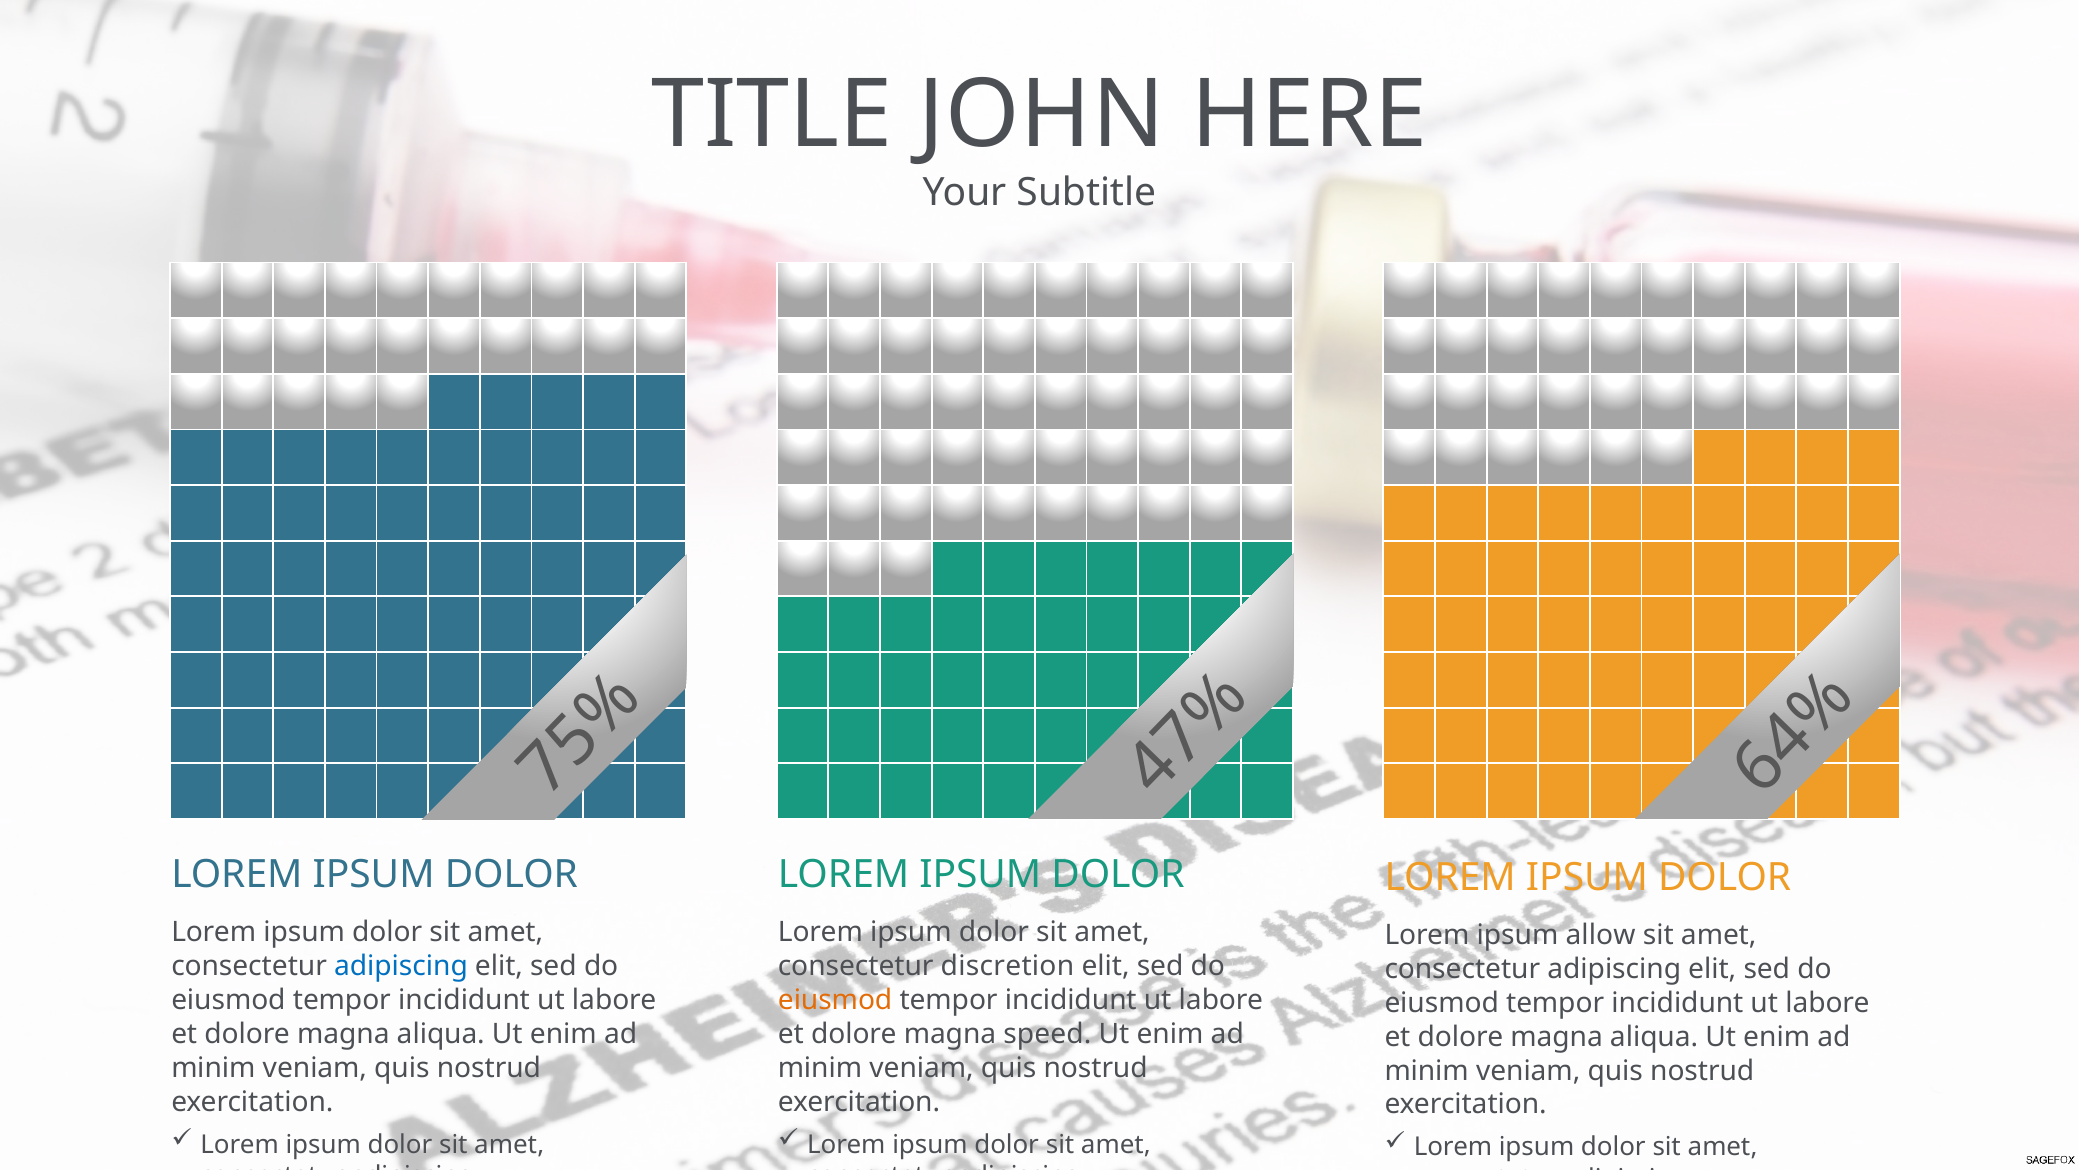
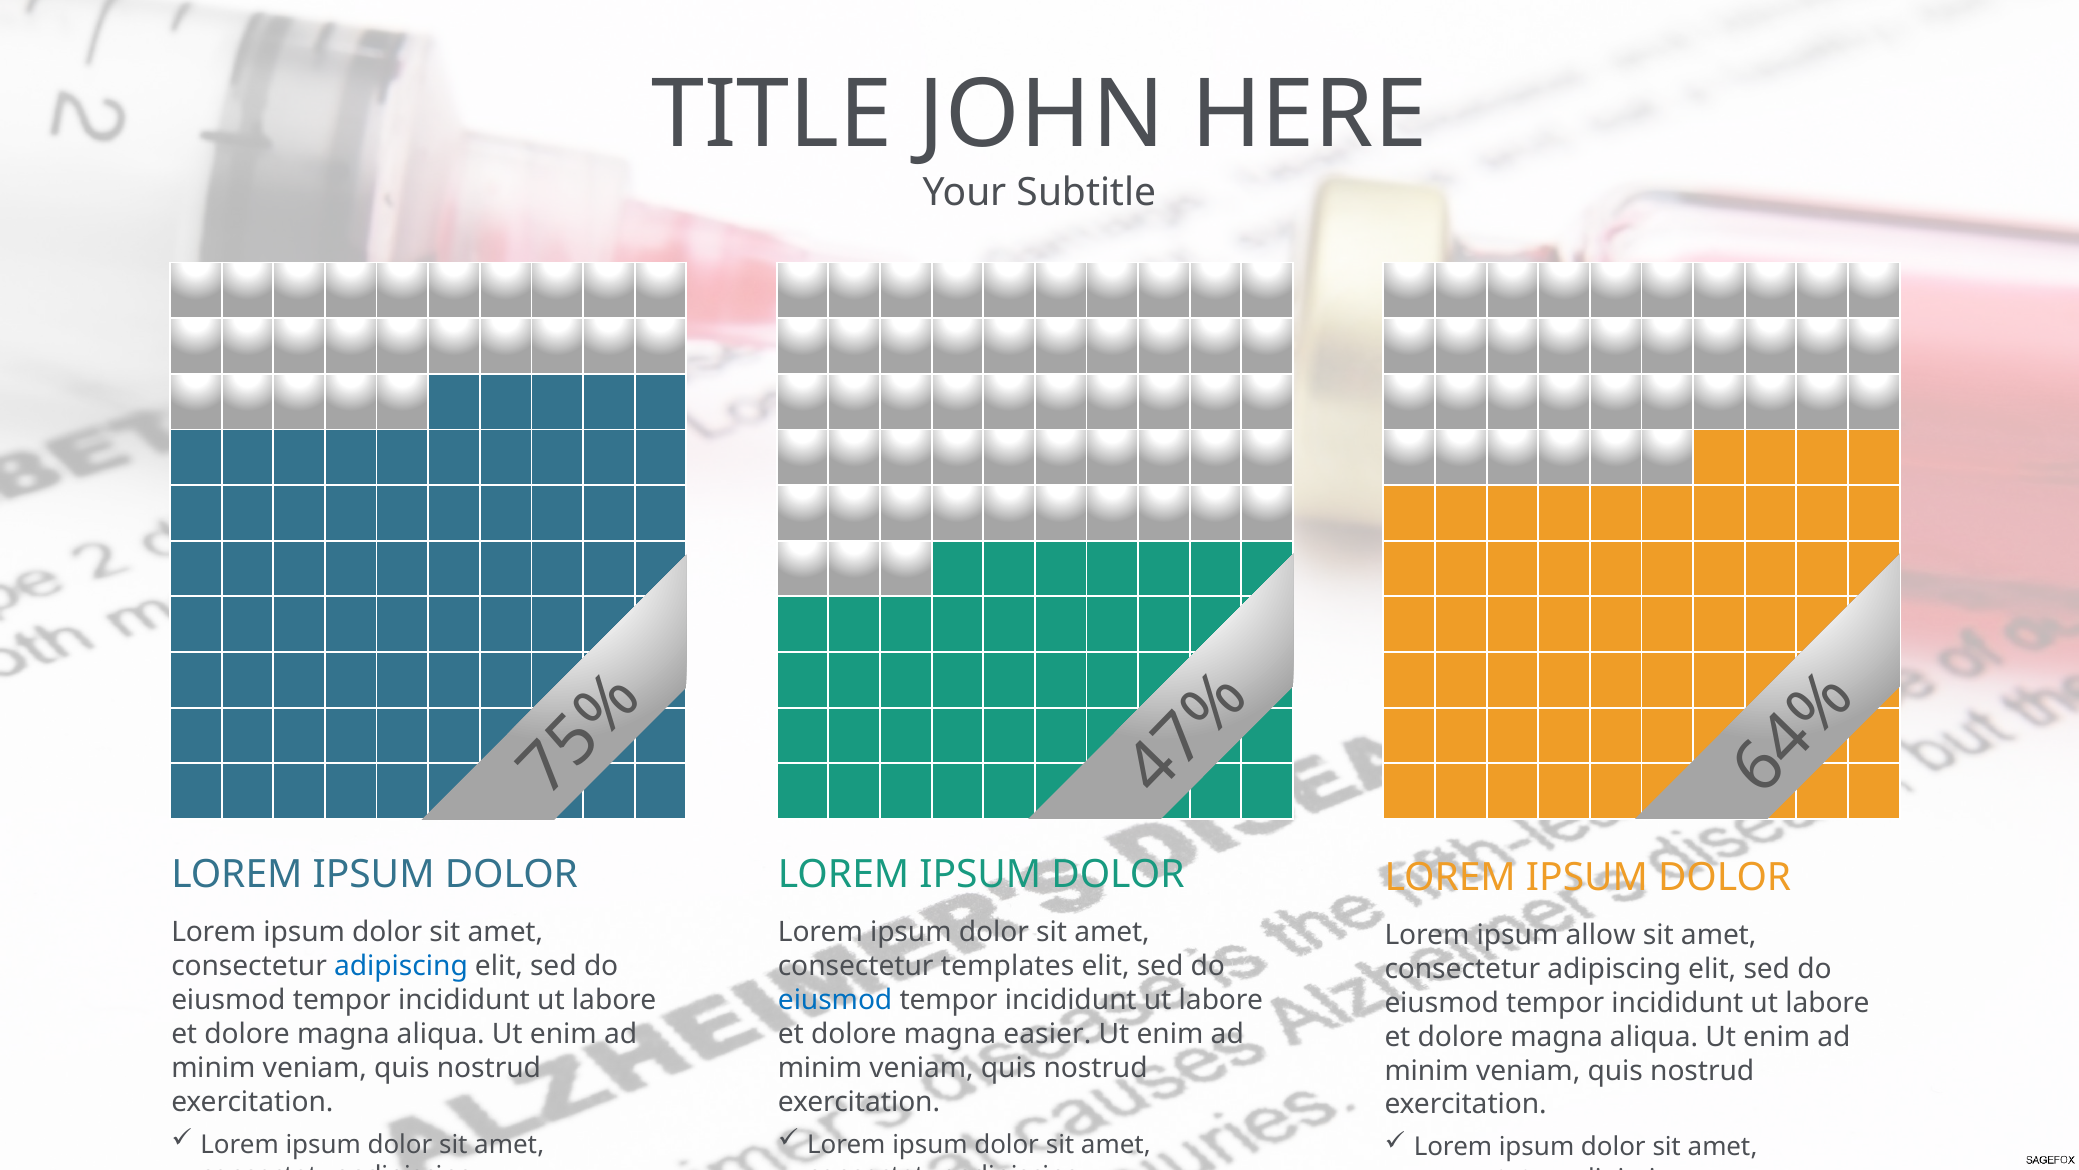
discretion: discretion -> templates (1008, 966)
eiusmod colour: orange -> blue (835, 1000)
speed: speed -> easier (1047, 1034)
